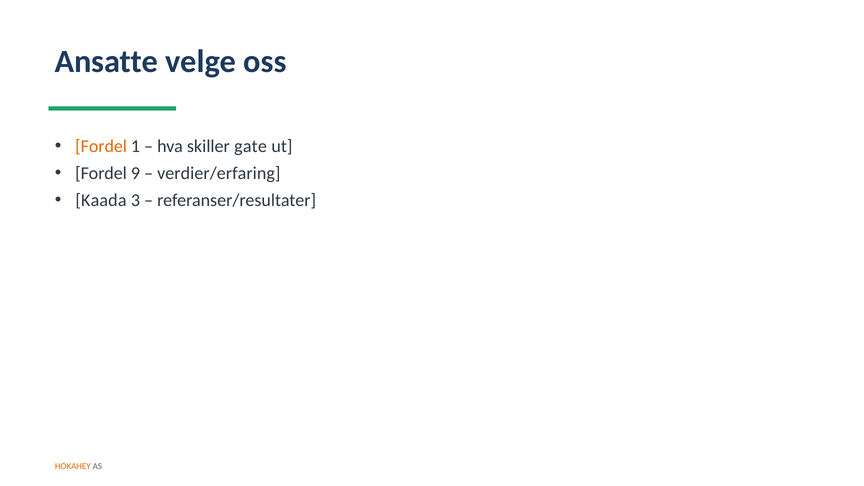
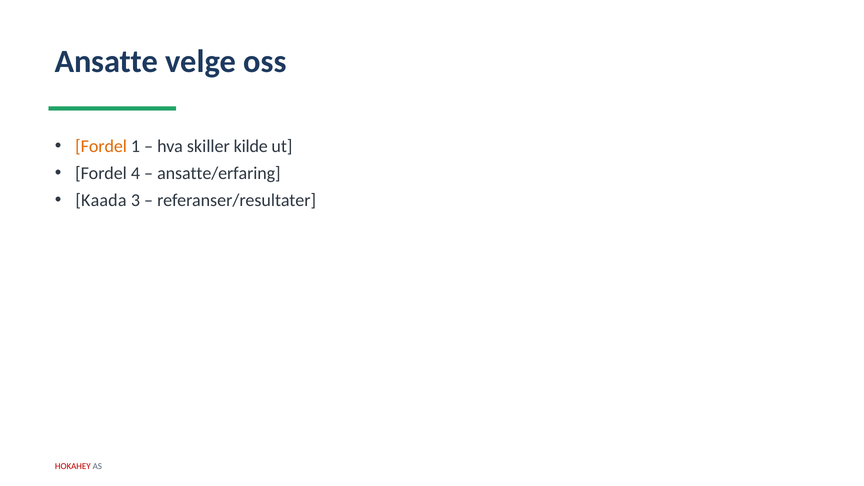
gate: gate -> kilde (251, 146)
9: 9 -> 4 (135, 173)
verdier/erfaring: verdier/erfaring -> ansatte/erfaring (219, 173)
HOKAHEY colour: orange -> red (73, 466)
